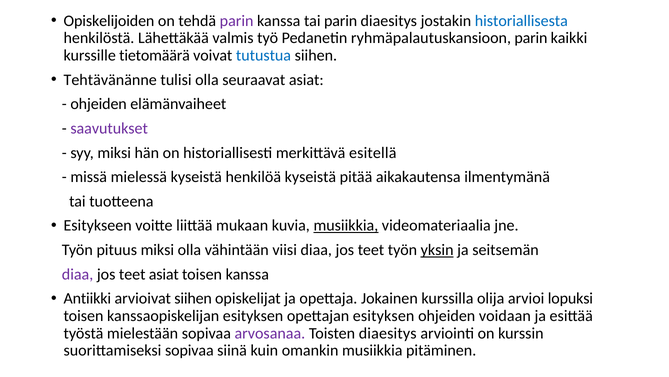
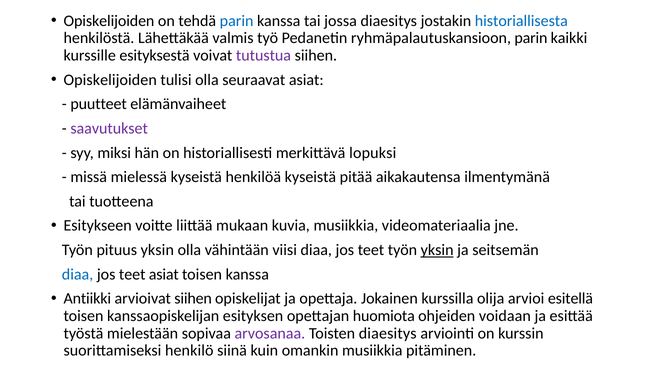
parin colour: purple -> blue (237, 21)
tai parin: parin -> jossa (341, 21)
tietomäärä: tietomäärä -> esityksestä (155, 55)
tutustua colour: blue -> purple (263, 55)
Tehtävänänne: Tehtävänänne -> Opiskelijoiden (110, 80)
ohjeiden: ohjeiden -> puutteet (99, 104)
esitellä: esitellä -> lopuksi (373, 152)
musiikkia underline: present -> none (346, 225)
pituus miksi: miksi -> yksin (157, 250)
diaa colour: purple -> blue (78, 274)
lopuksi: lopuksi -> esitellä (570, 298)
opettajan esityksen: esityksen -> huomiota (384, 315)
suorittamiseksi sopivaa: sopivaa -> henkilö (189, 350)
